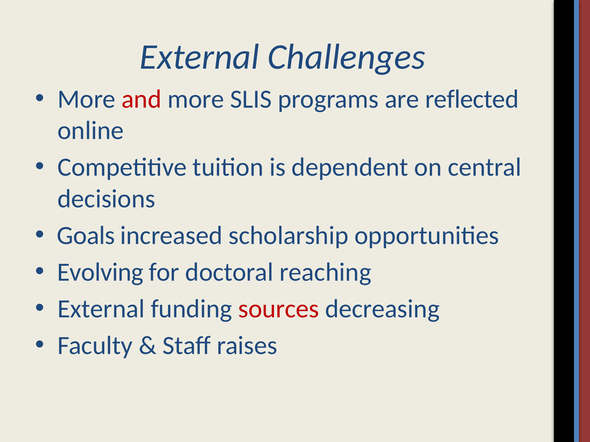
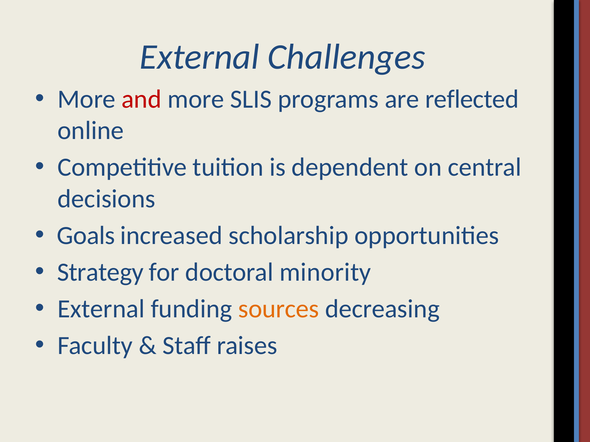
Evolving: Evolving -> Strategy (100, 272)
reaching: reaching -> minority (325, 272)
sources colour: red -> orange (279, 309)
